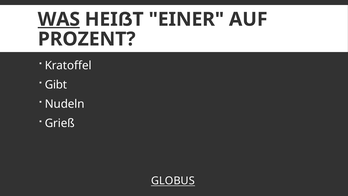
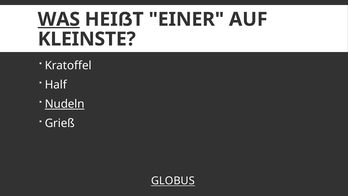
PROZENT: PROZENT -> KLEINSTE (87, 39)
Gibt: Gibt -> Half (56, 85)
Nudeln underline: none -> present (65, 104)
